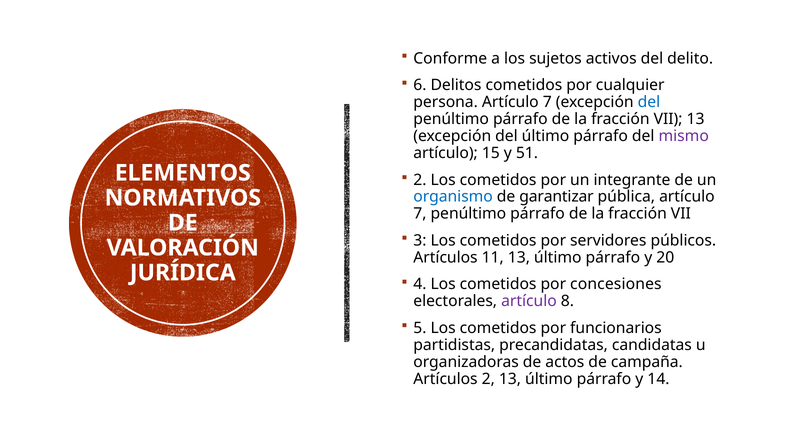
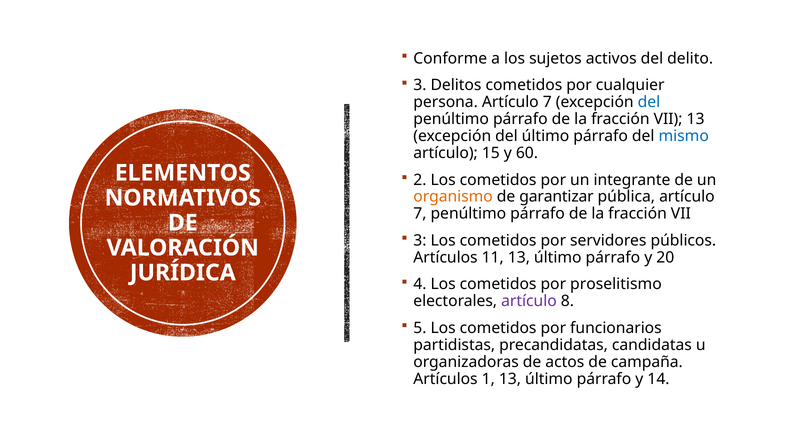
6: 6 -> 3 (420, 85)
mismo colour: purple -> blue (684, 136)
51: 51 -> 60 (527, 153)
organismo colour: blue -> orange (453, 197)
concesiones: concesiones -> proselitismo (616, 284)
Artículos 2: 2 -> 1 (488, 379)
